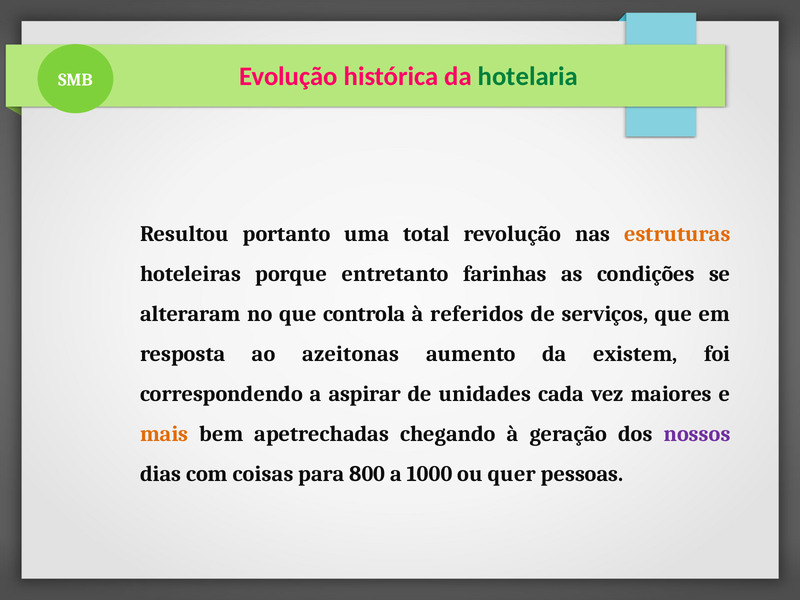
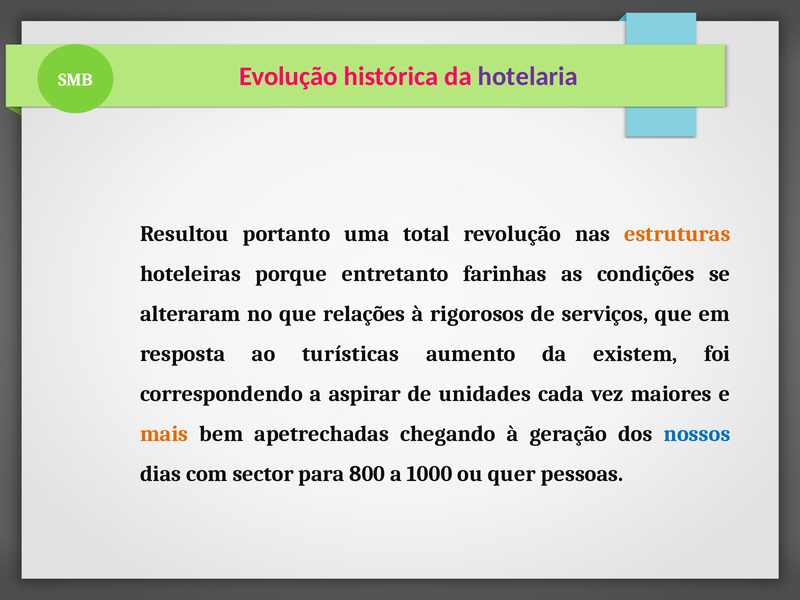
hotelaria colour: green -> purple (528, 76)
controla: controla -> relações (364, 314)
referidos: referidos -> rigorosos (477, 314)
azeitonas: azeitonas -> turísticas (351, 354)
nossos colour: purple -> blue (697, 434)
coisas: coisas -> sector (263, 474)
